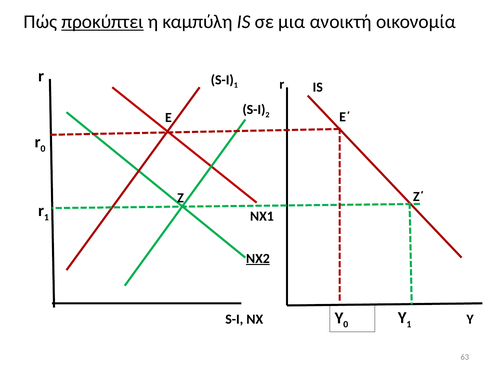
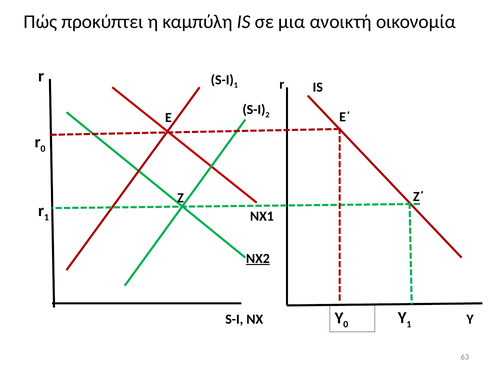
προκύπτει underline: present -> none (102, 22)
